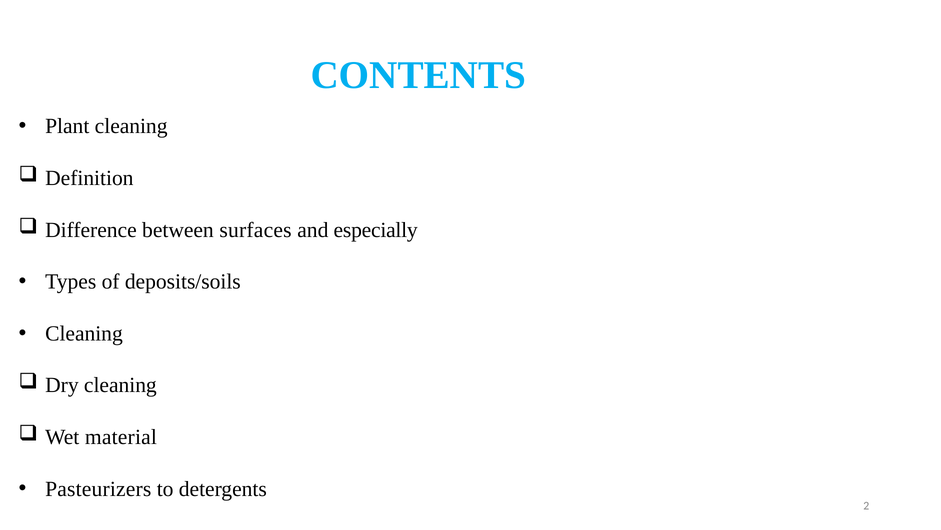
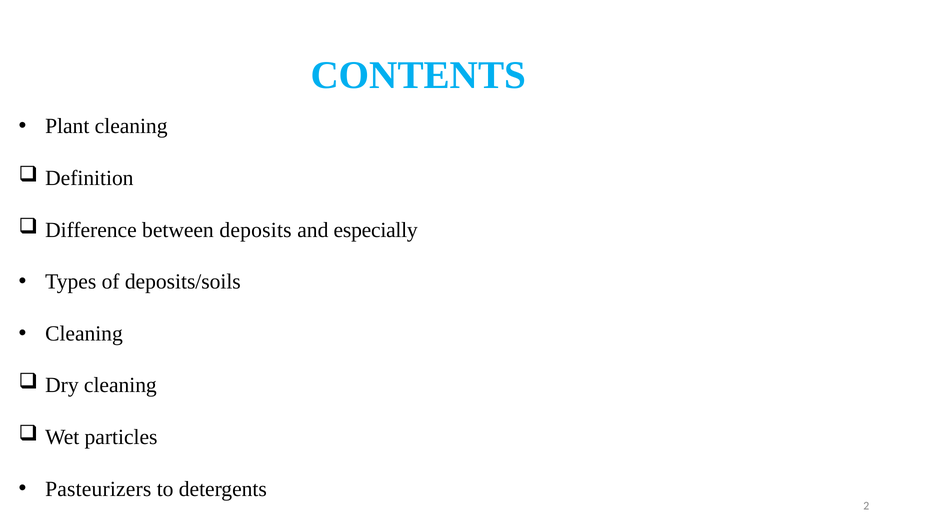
surfaces: surfaces -> deposits (256, 230)
material: material -> particles (121, 437)
